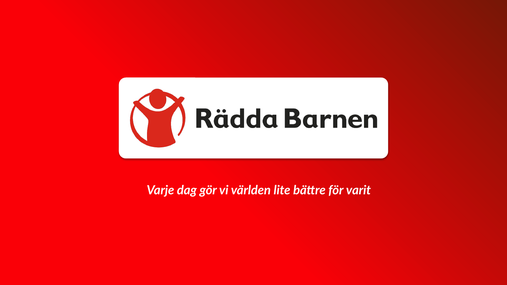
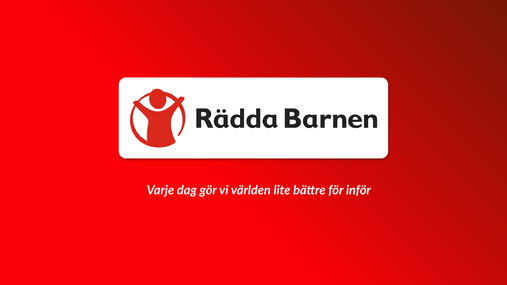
varit: varit -> inför (358, 190)
